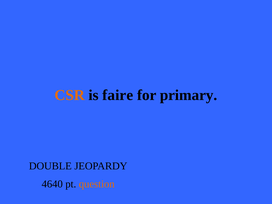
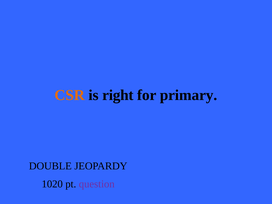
faire: faire -> right (118, 95)
4640: 4640 -> 1020 (52, 184)
question colour: orange -> purple (97, 184)
